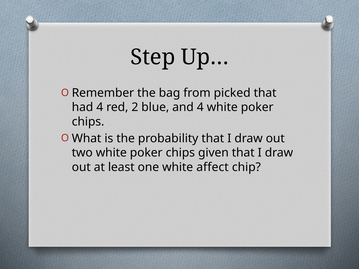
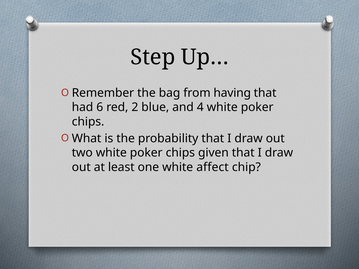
picked: picked -> having (232, 93)
had 4: 4 -> 6 (100, 107)
